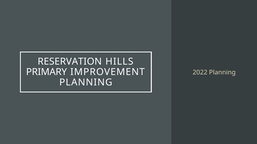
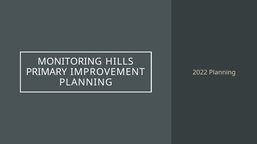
RESERVATION: RESERVATION -> MONITORING (70, 62)
